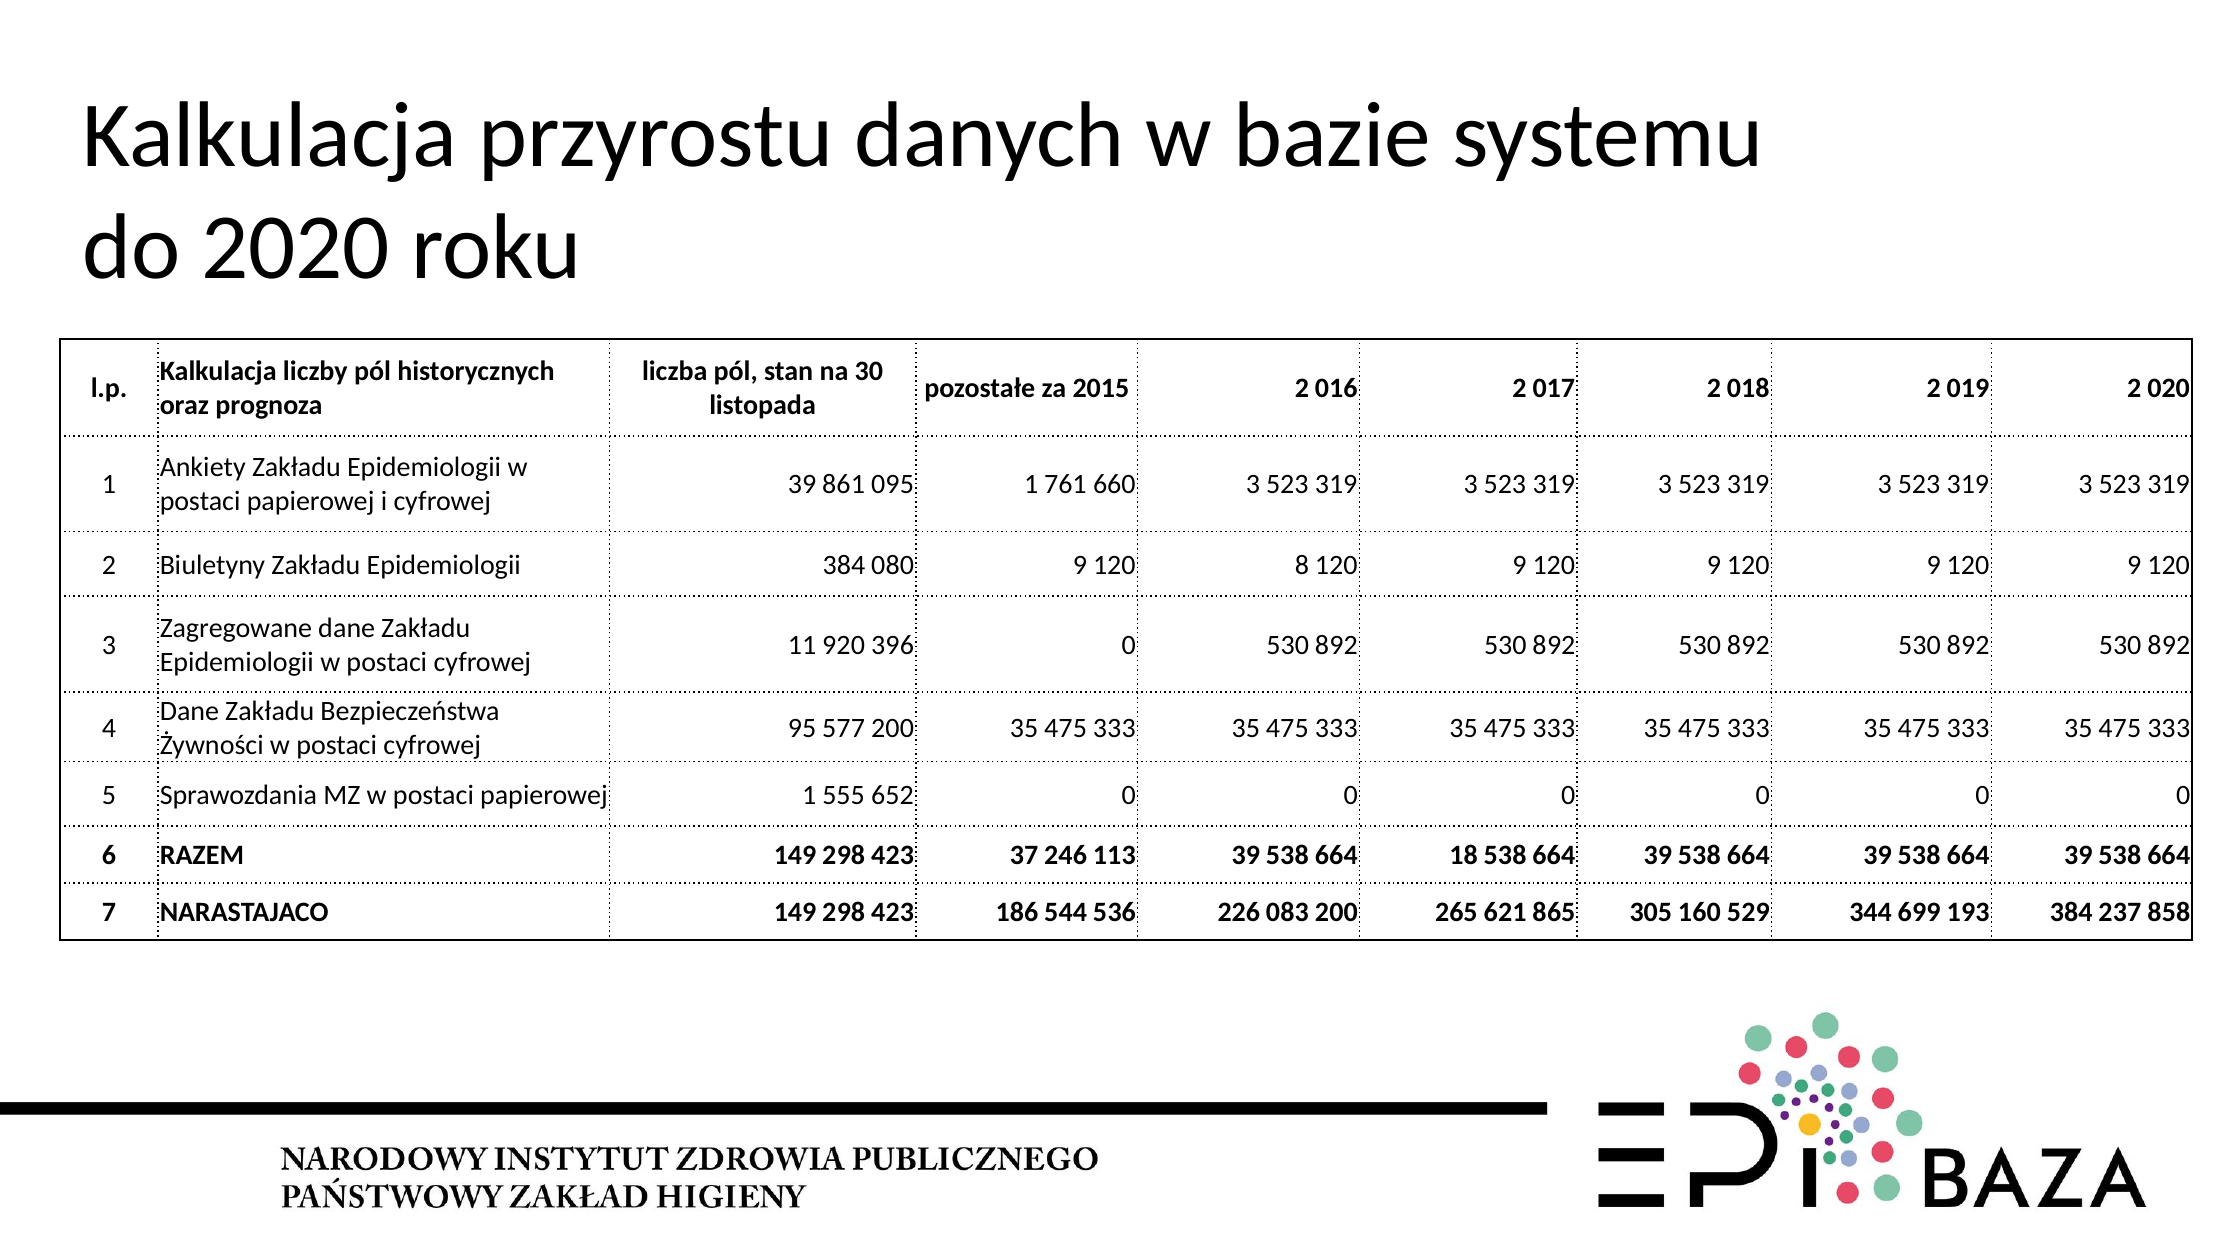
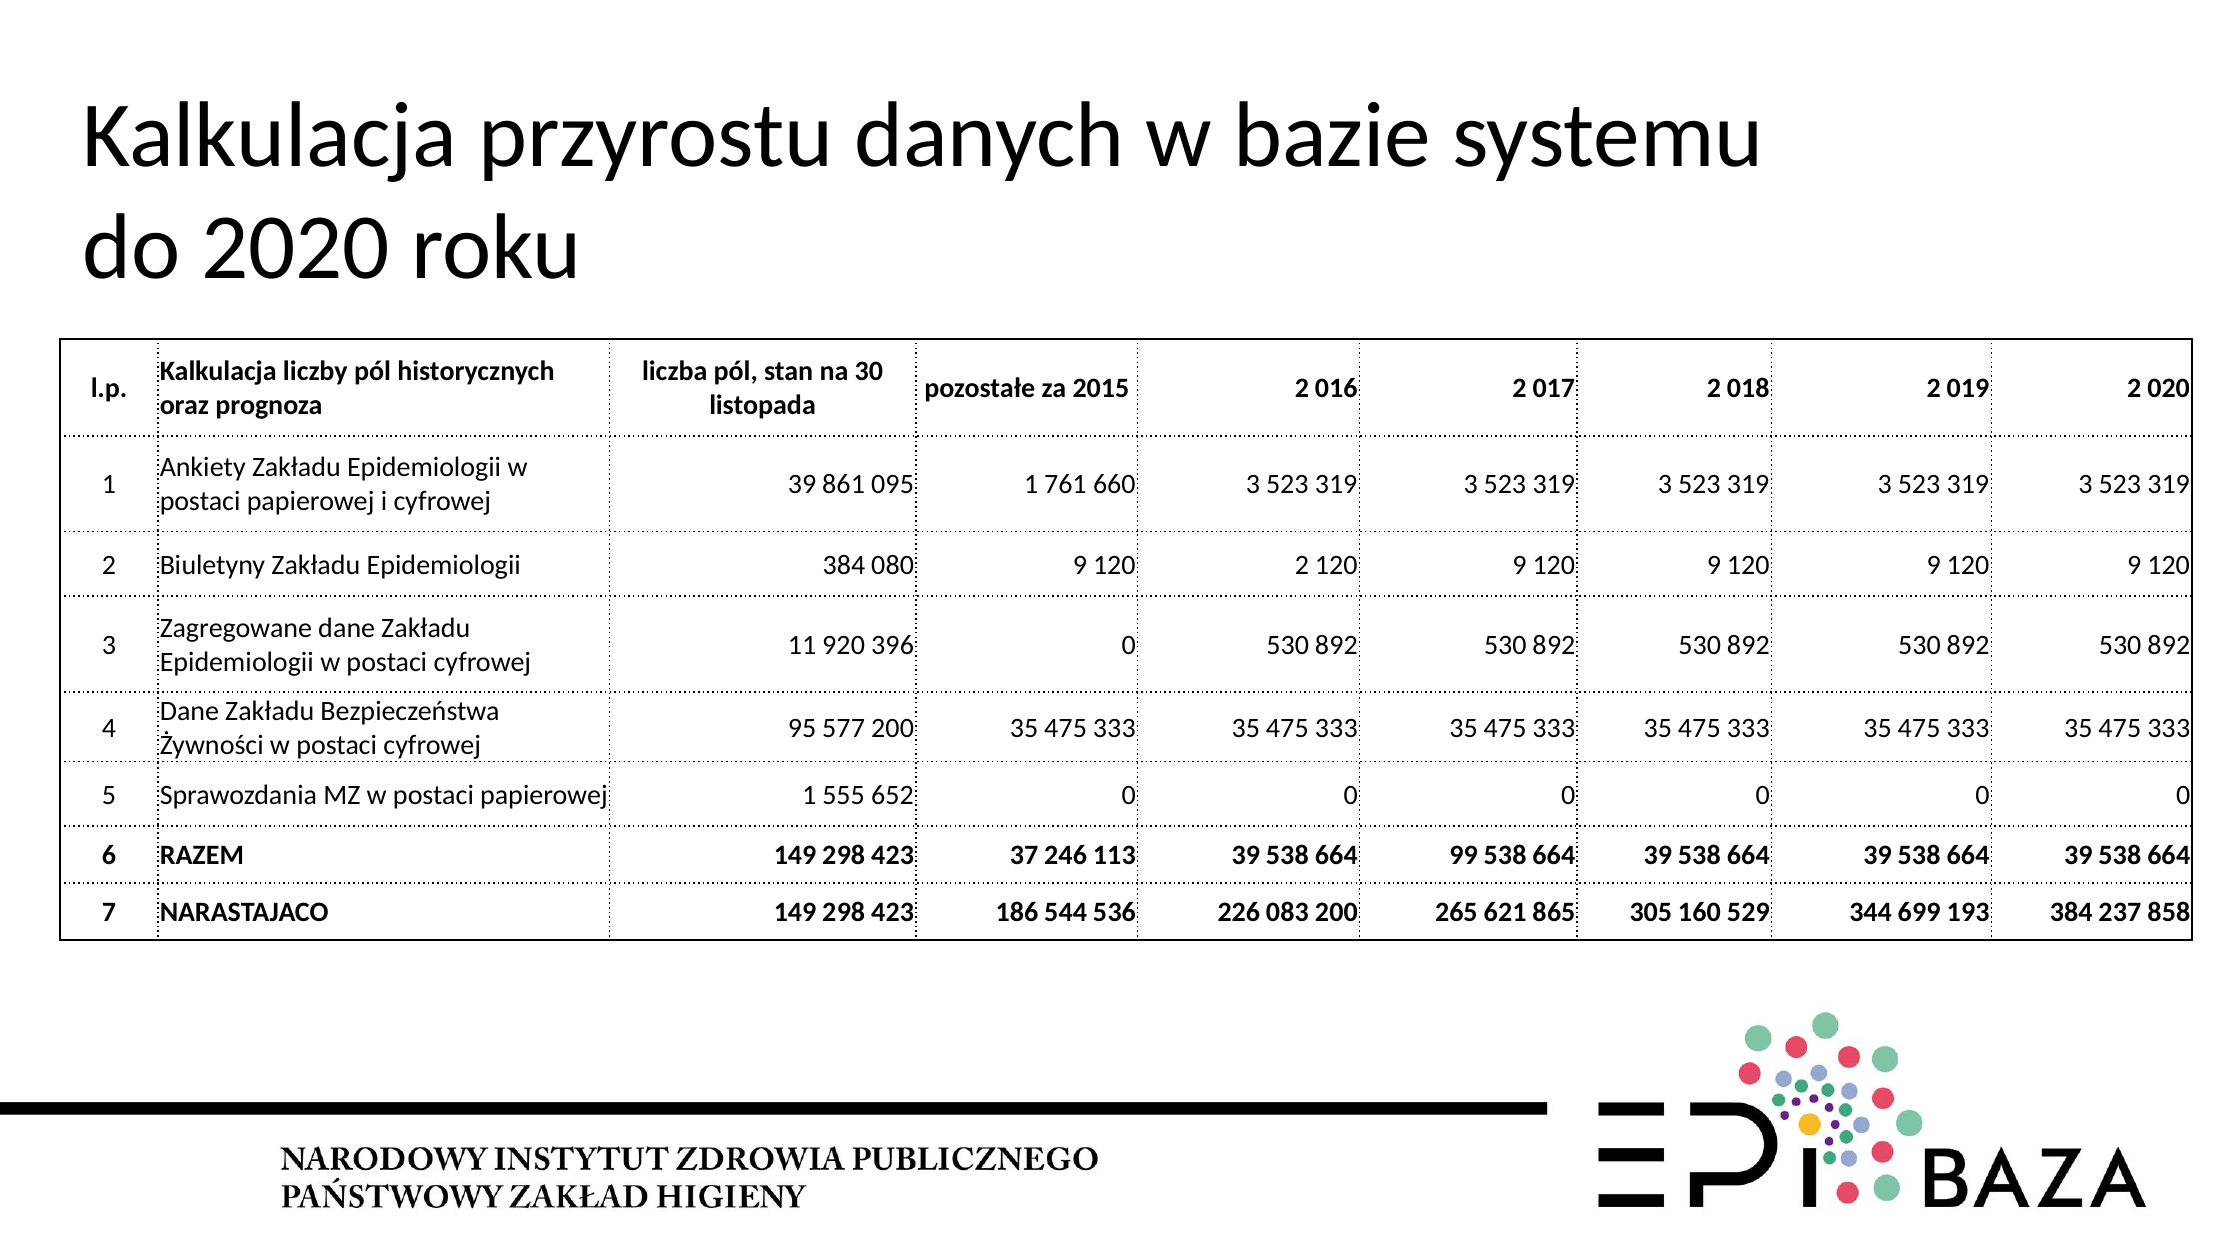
120 8: 8 -> 2 (1302, 565)
18: 18 -> 99 (1464, 855)
